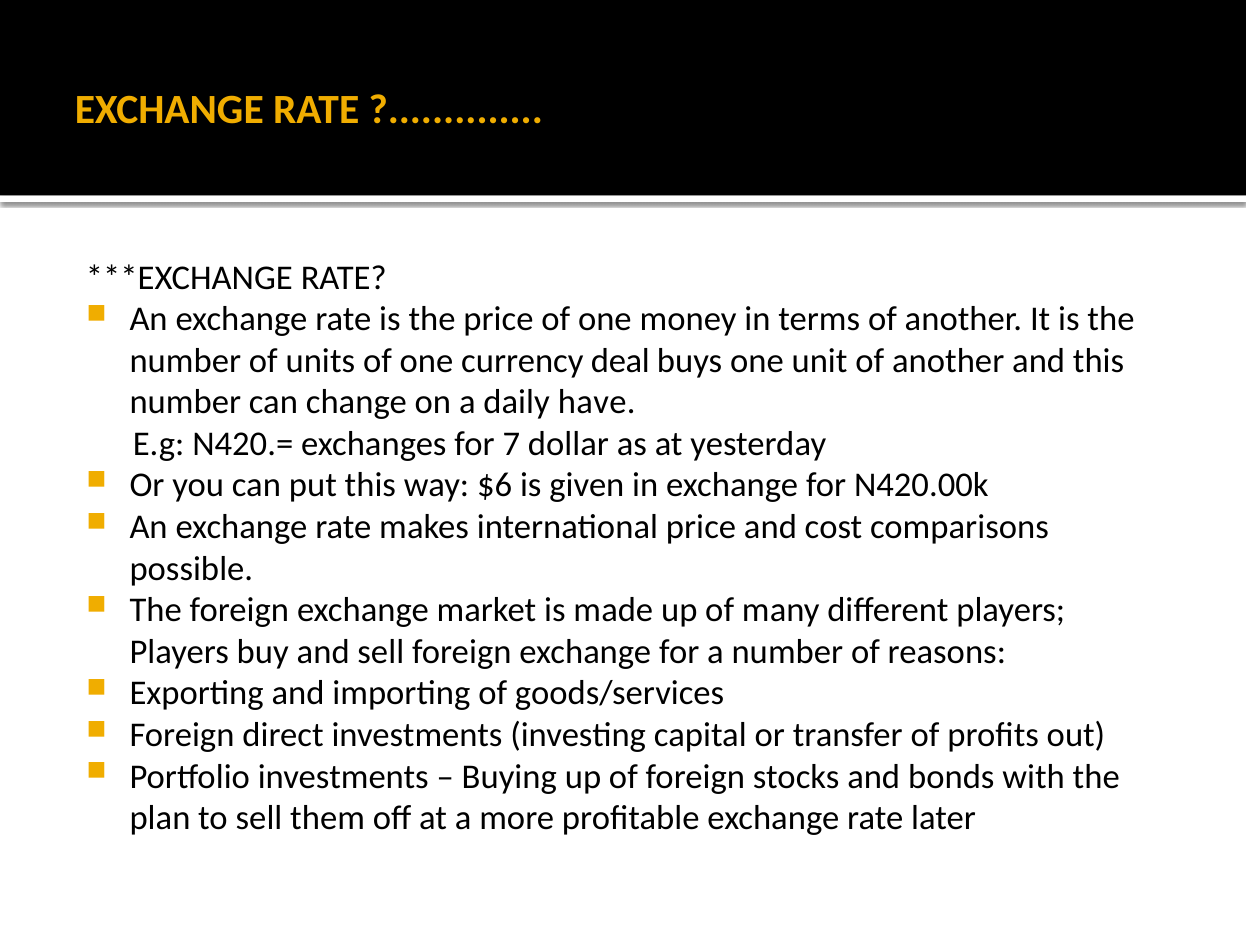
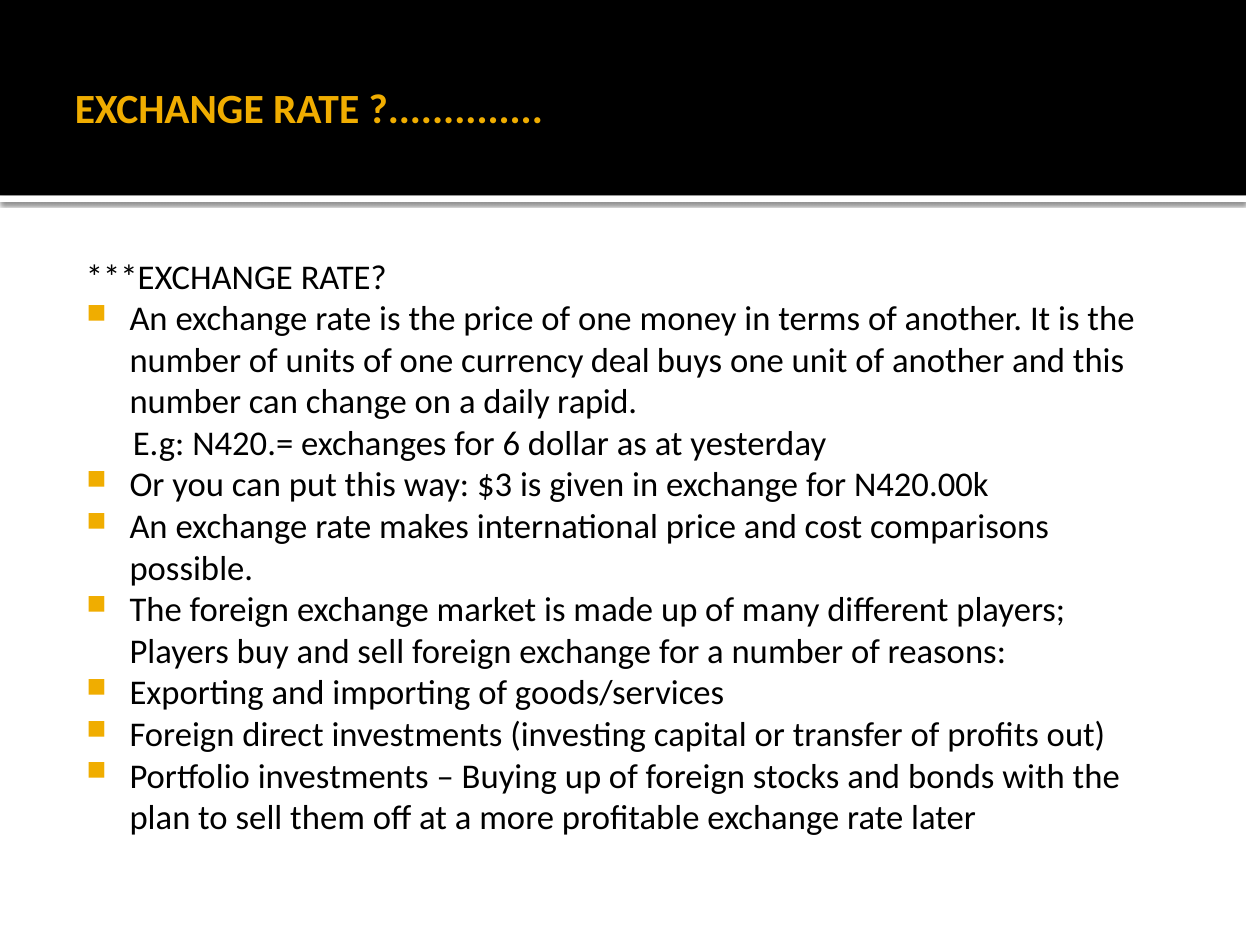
have: have -> rapid (597, 402)
7: 7 -> 6 (511, 444)
$6: $6 -> $3 (495, 485)
